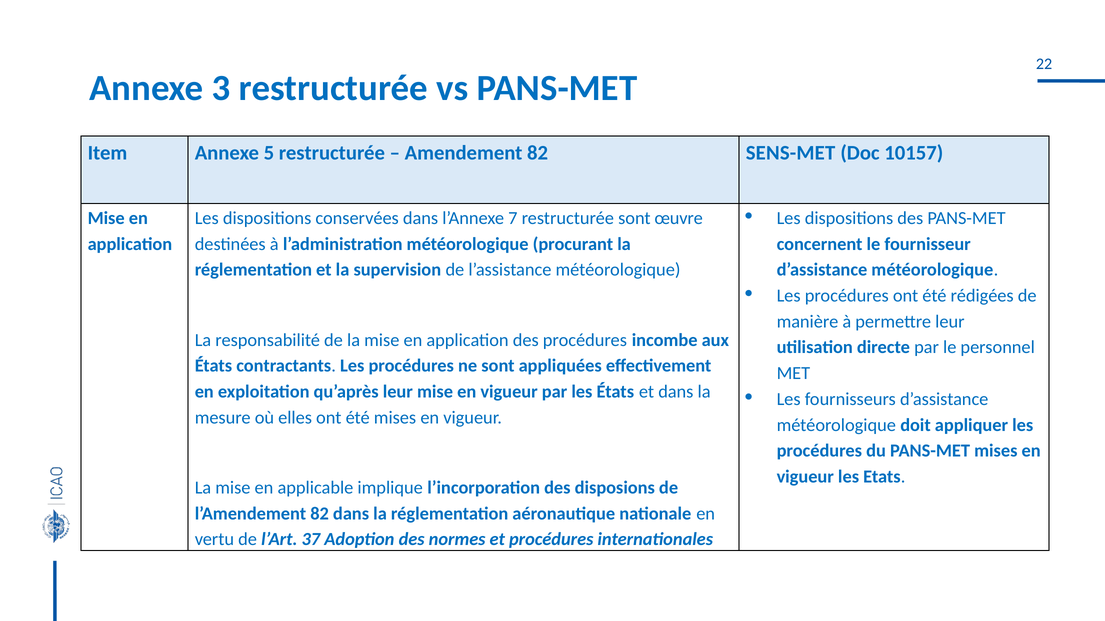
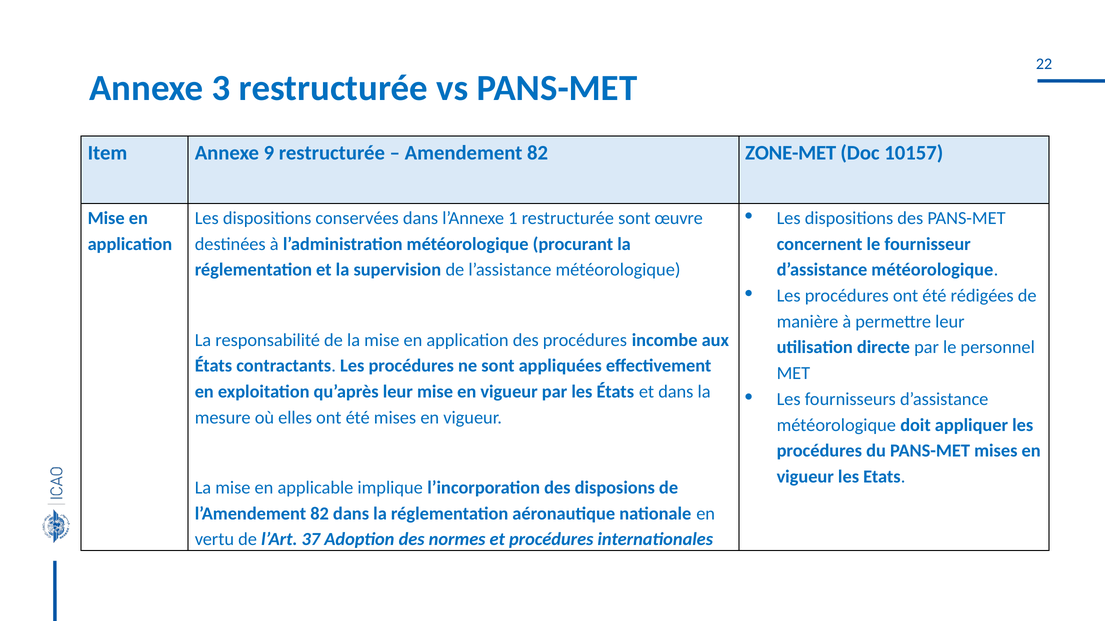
5: 5 -> 9 (269, 153)
SENS-MET: SENS-MET -> ZONE-MET (791, 153)
7: 7 -> 1 (513, 218)
